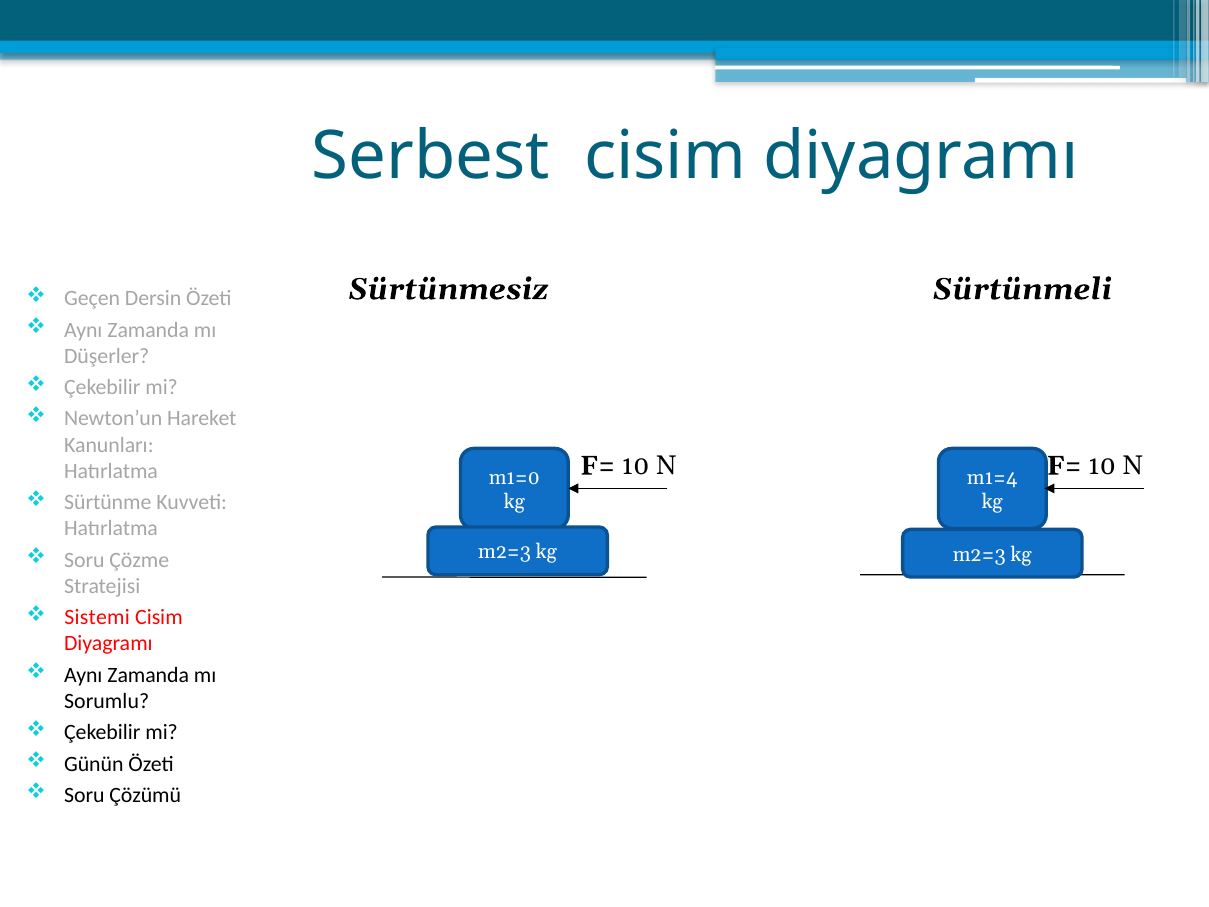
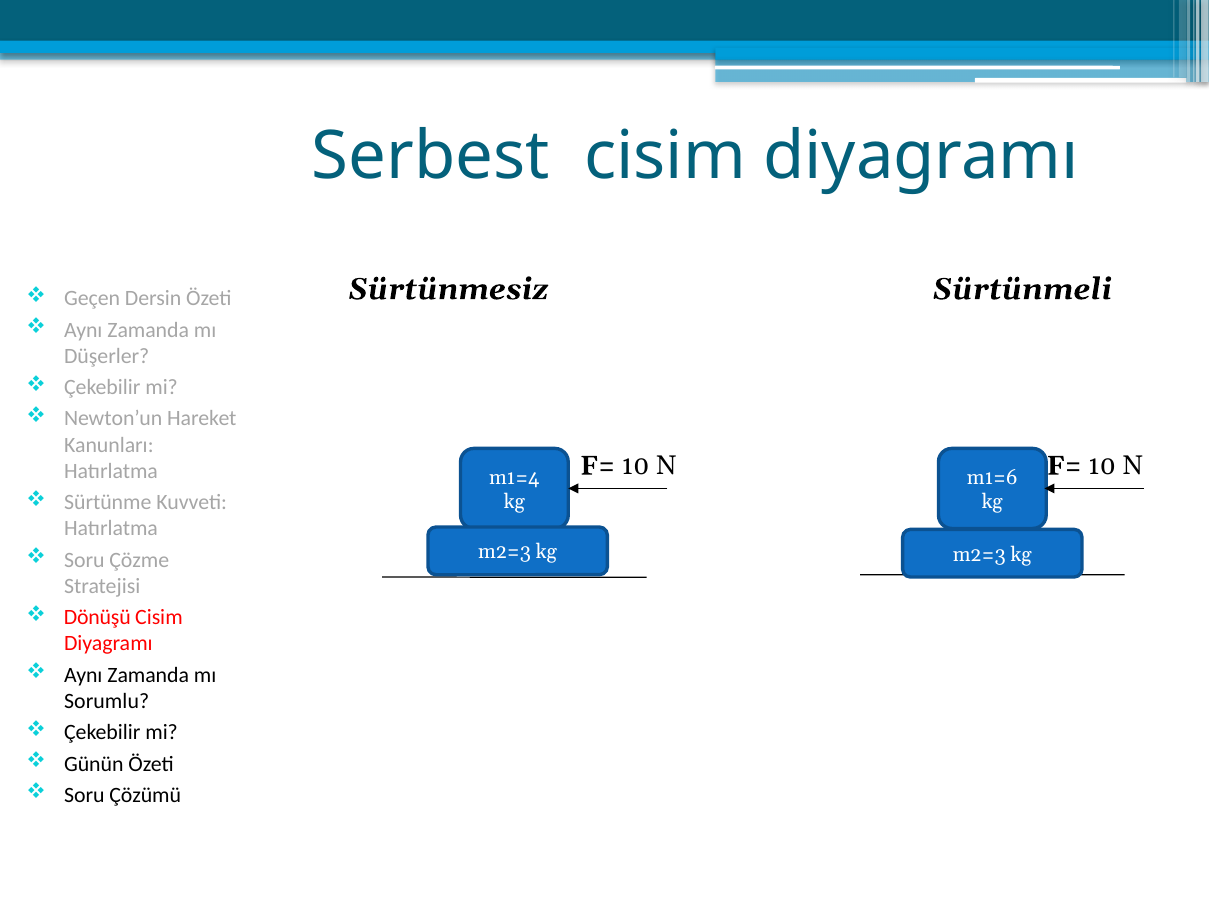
m1=0: m1=0 -> m1=4 (514, 478)
m1=4: m1=4 -> m1=6 (992, 478)
Sistemi: Sistemi -> Dönüşü (97, 617)
